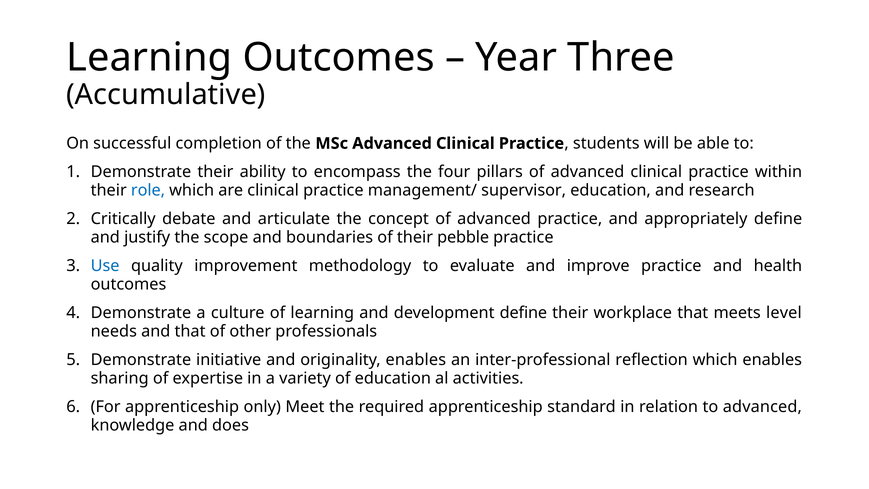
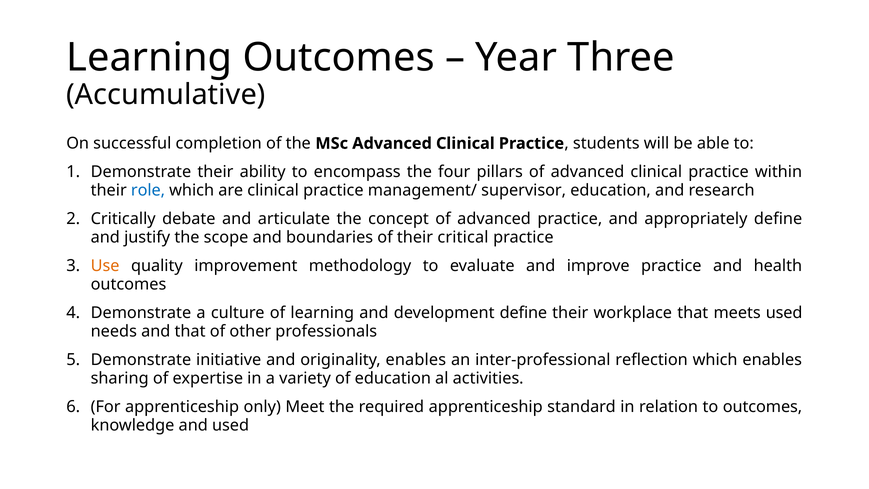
pebble: pebble -> critical (463, 237)
Use colour: blue -> orange (105, 266)
meets level: level -> used (784, 313)
to advanced: advanced -> outcomes (763, 407)
and does: does -> used (231, 425)
